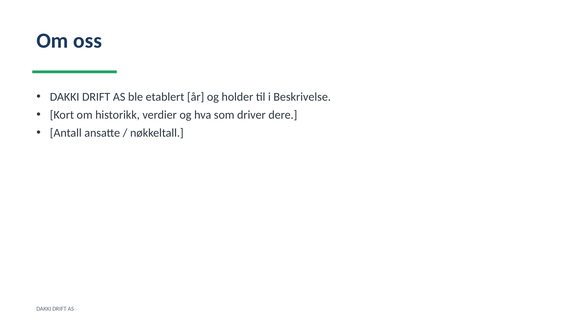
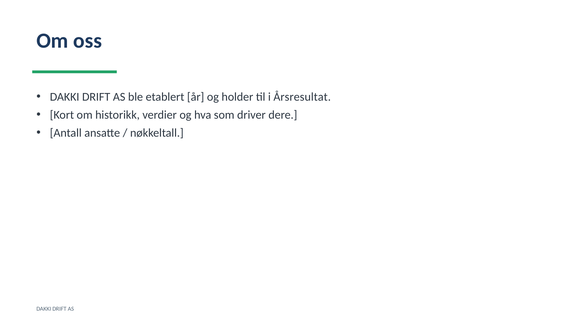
Beskrivelse: Beskrivelse -> Årsresultat (302, 97)
